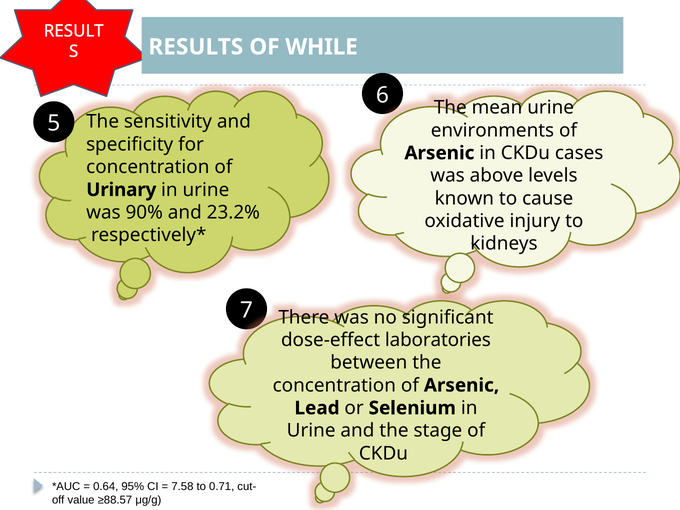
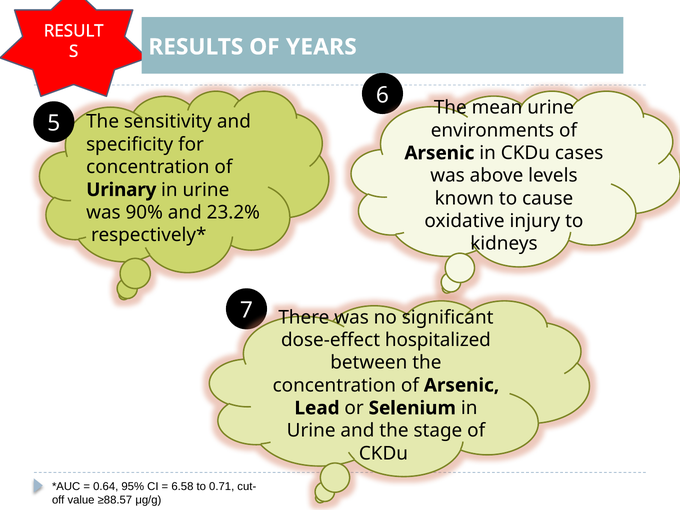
WHILE: WHILE -> YEARS (321, 47)
laboratories: laboratories -> hospitalized (438, 340)
7.58: 7.58 -> 6.58 (182, 487)
